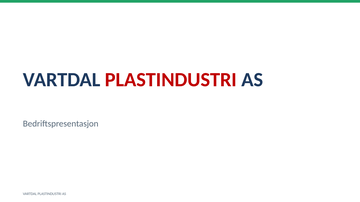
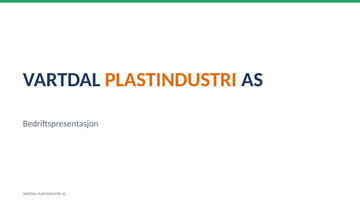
PLASTINDUSTRI colour: red -> orange (171, 80)
